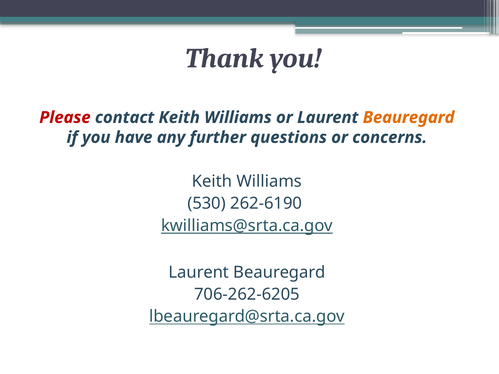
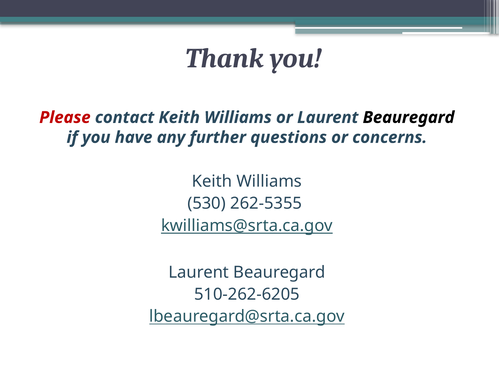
Beauregard colour: orange -> black (409, 118)
262-6190: 262-6190 -> 262-5355 (266, 204)
706-262-6205: 706-262-6205 -> 510-262-6205 (247, 295)
